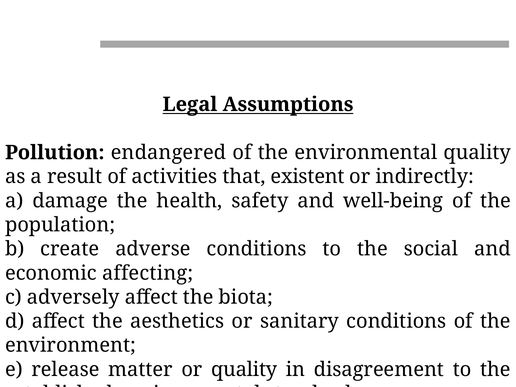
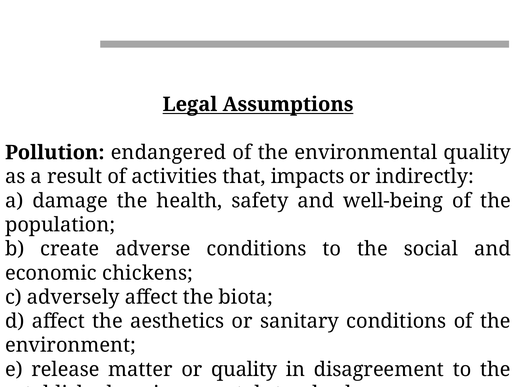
existent: existent -> impacts (308, 177)
affecting: affecting -> chickens (148, 273)
